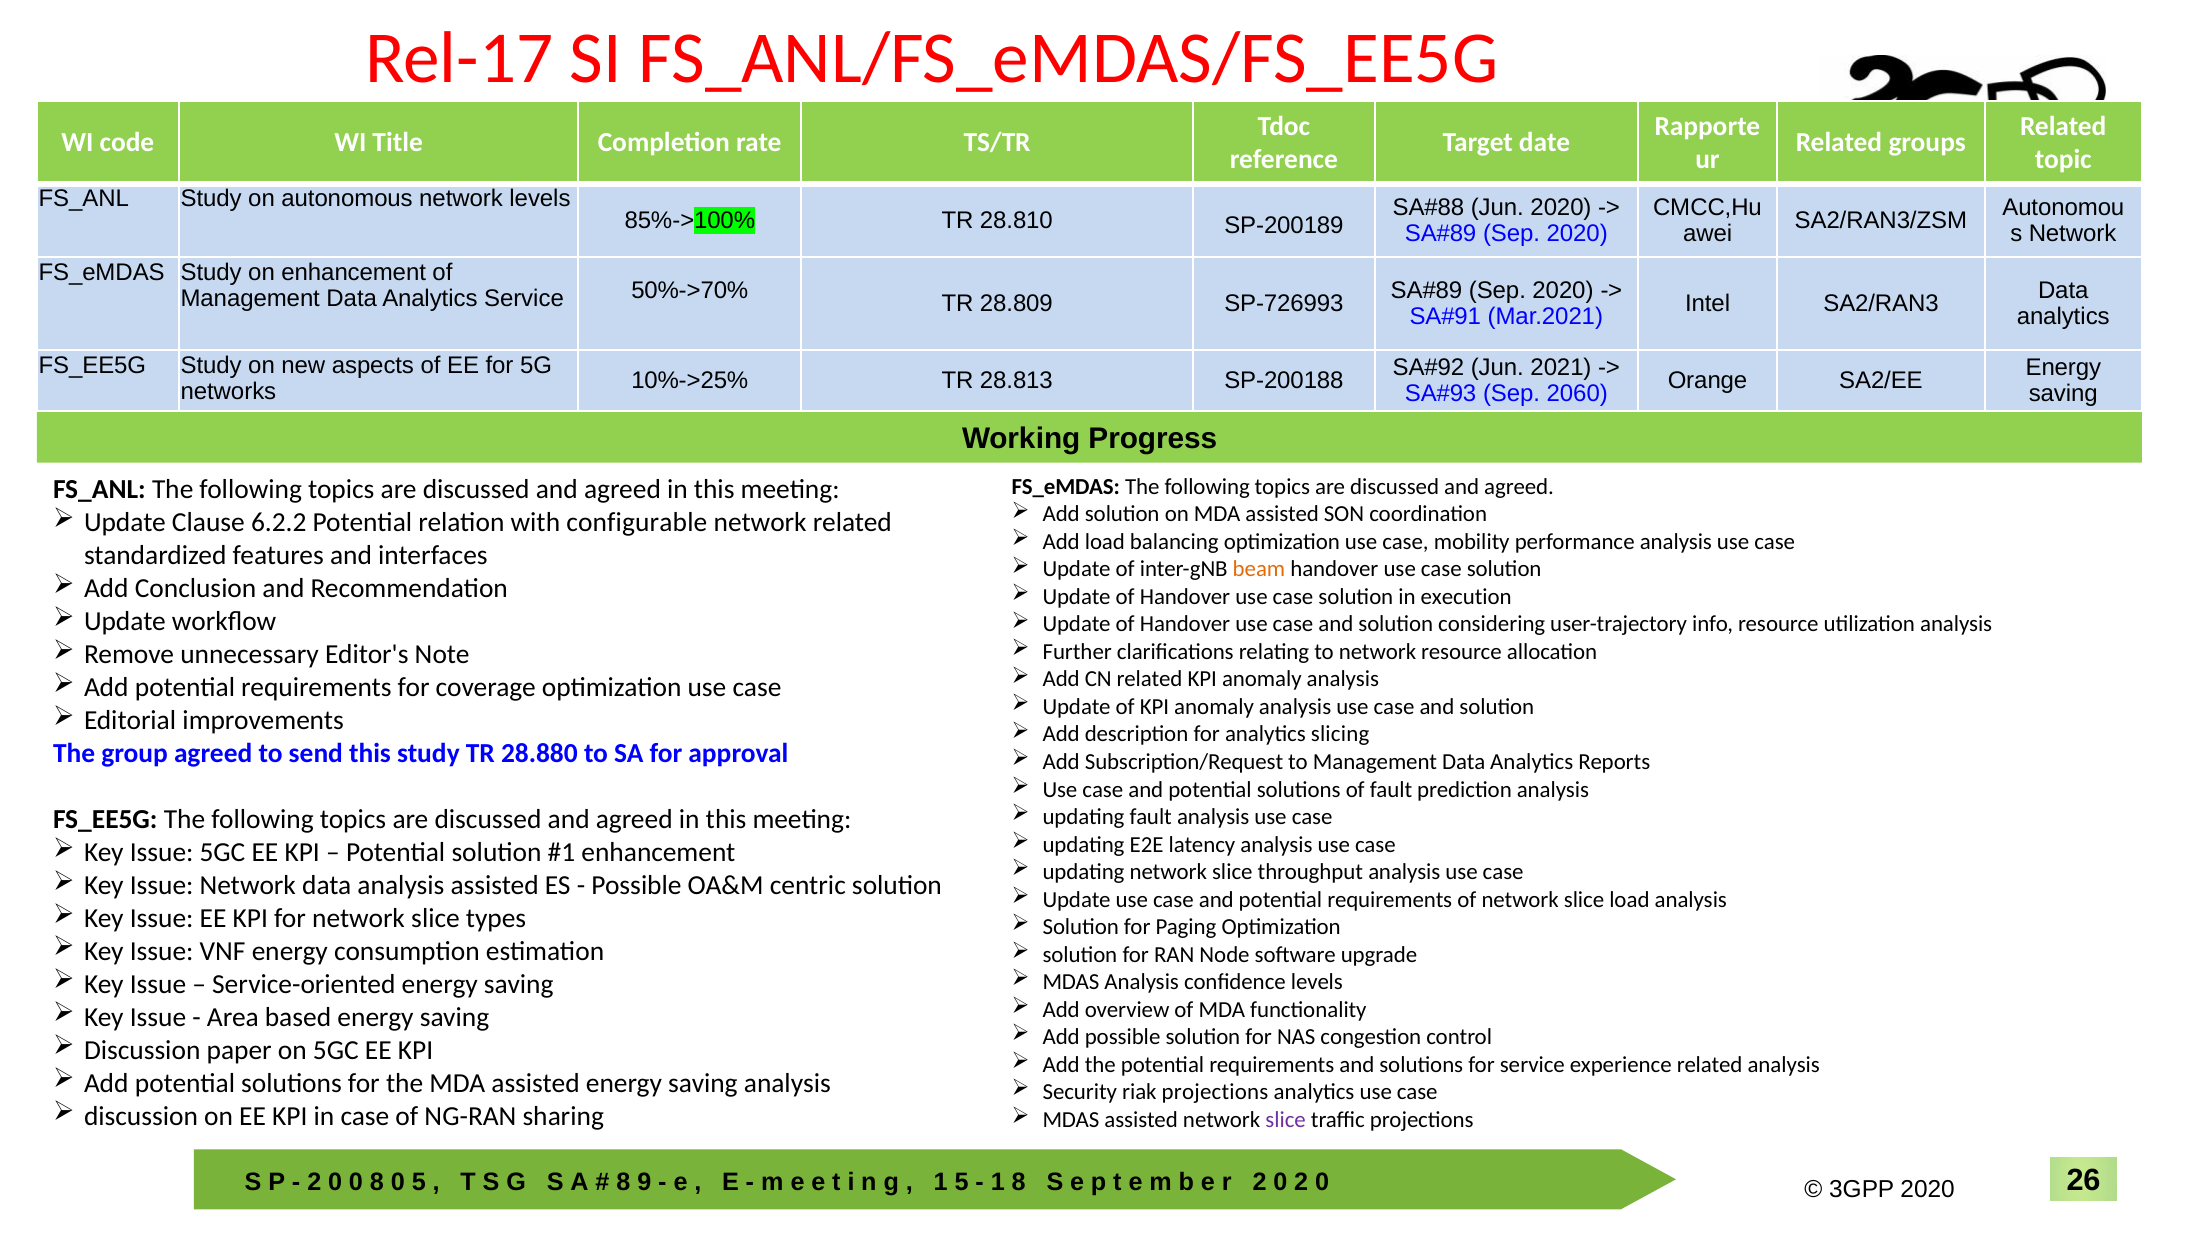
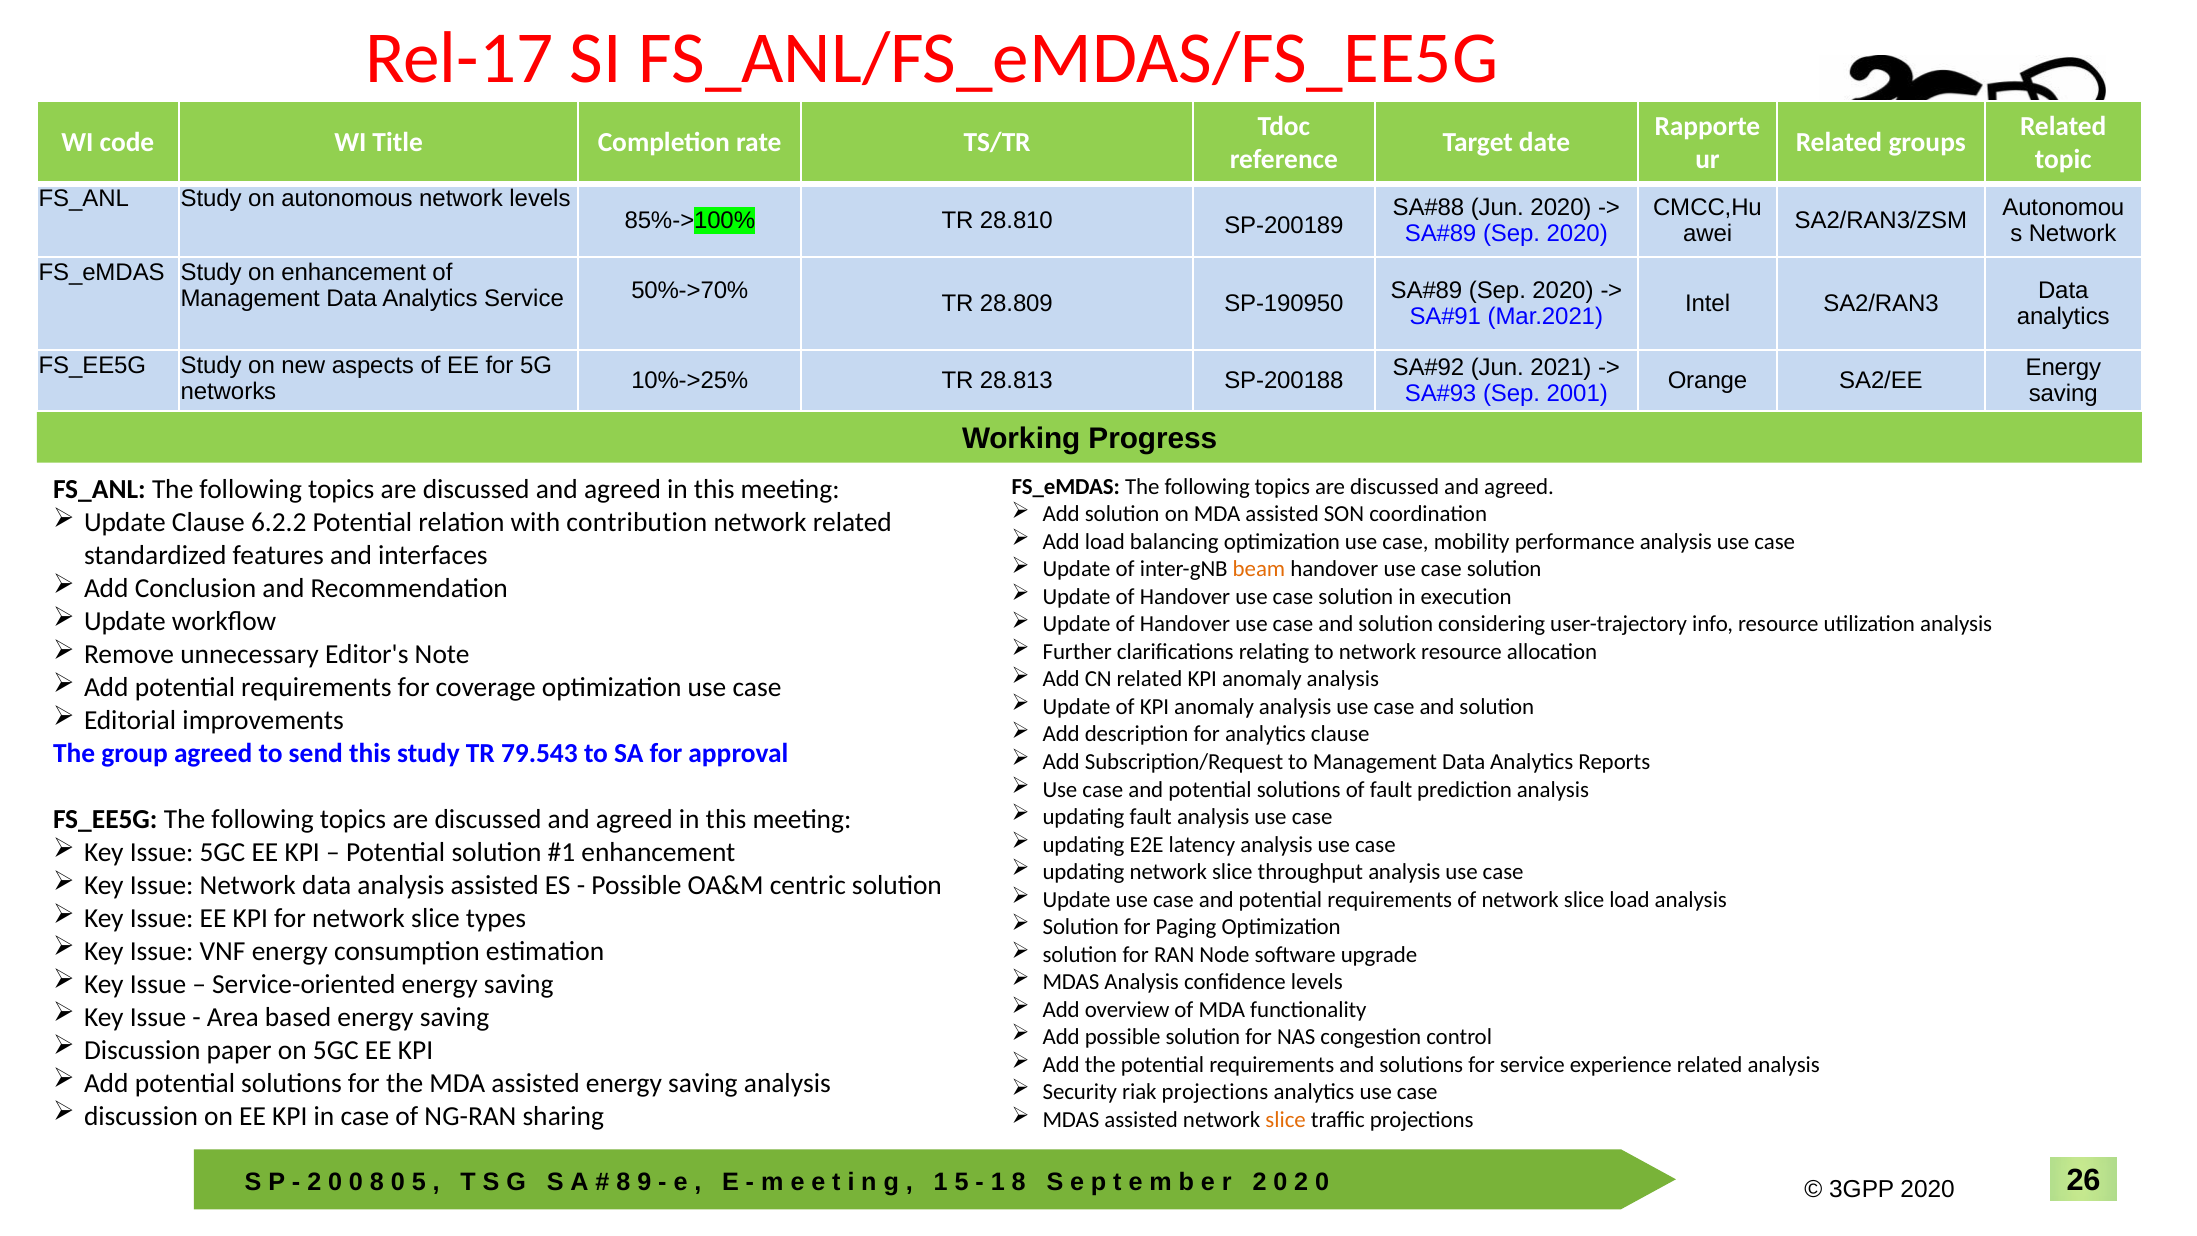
SP-726993: SP-726993 -> SP-190950 (1284, 304)
2060: 2060 -> 2001 (1577, 394)
configurable: configurable -> contribution (637, 523)
analytics slicing: slicing -> clause (1340, 734)
28.880: 28.880 -> 79.543 (539, 753)
slice colour: purple -> orange (1286, 1119)
